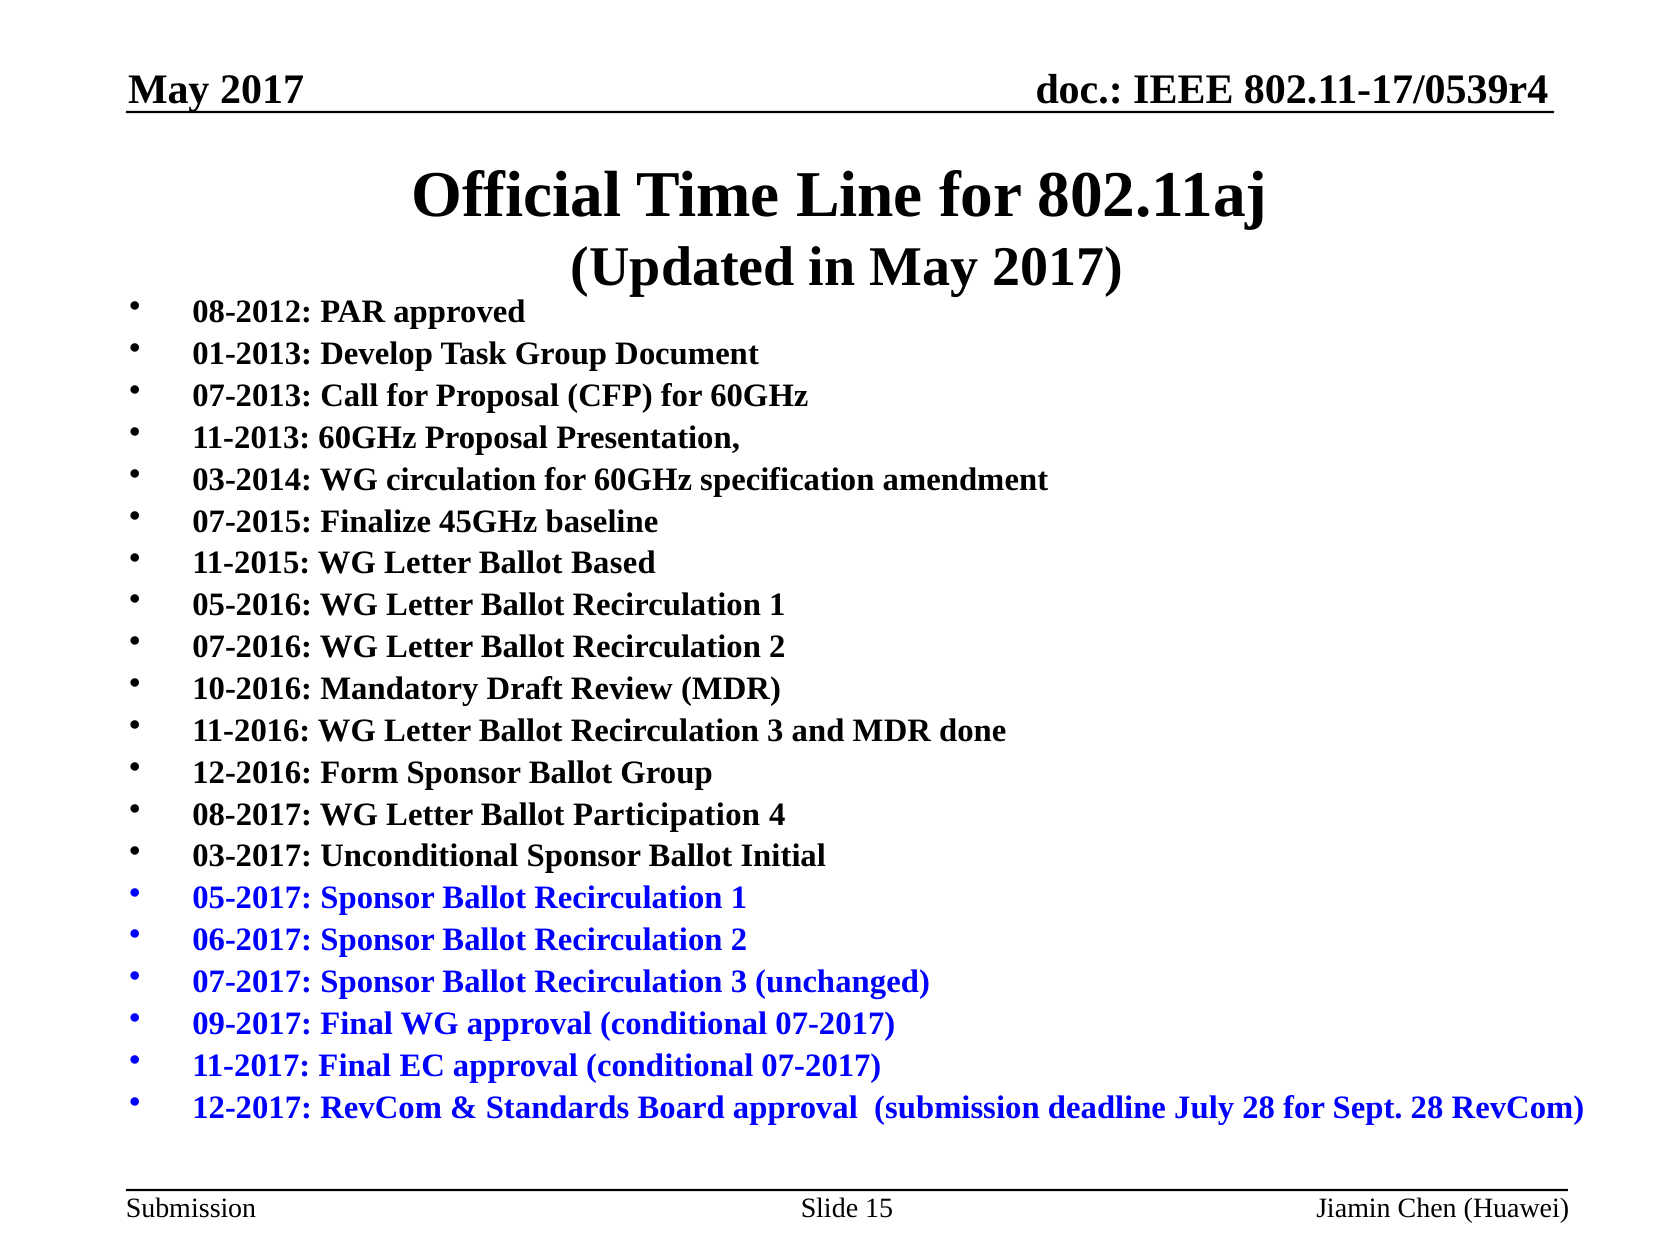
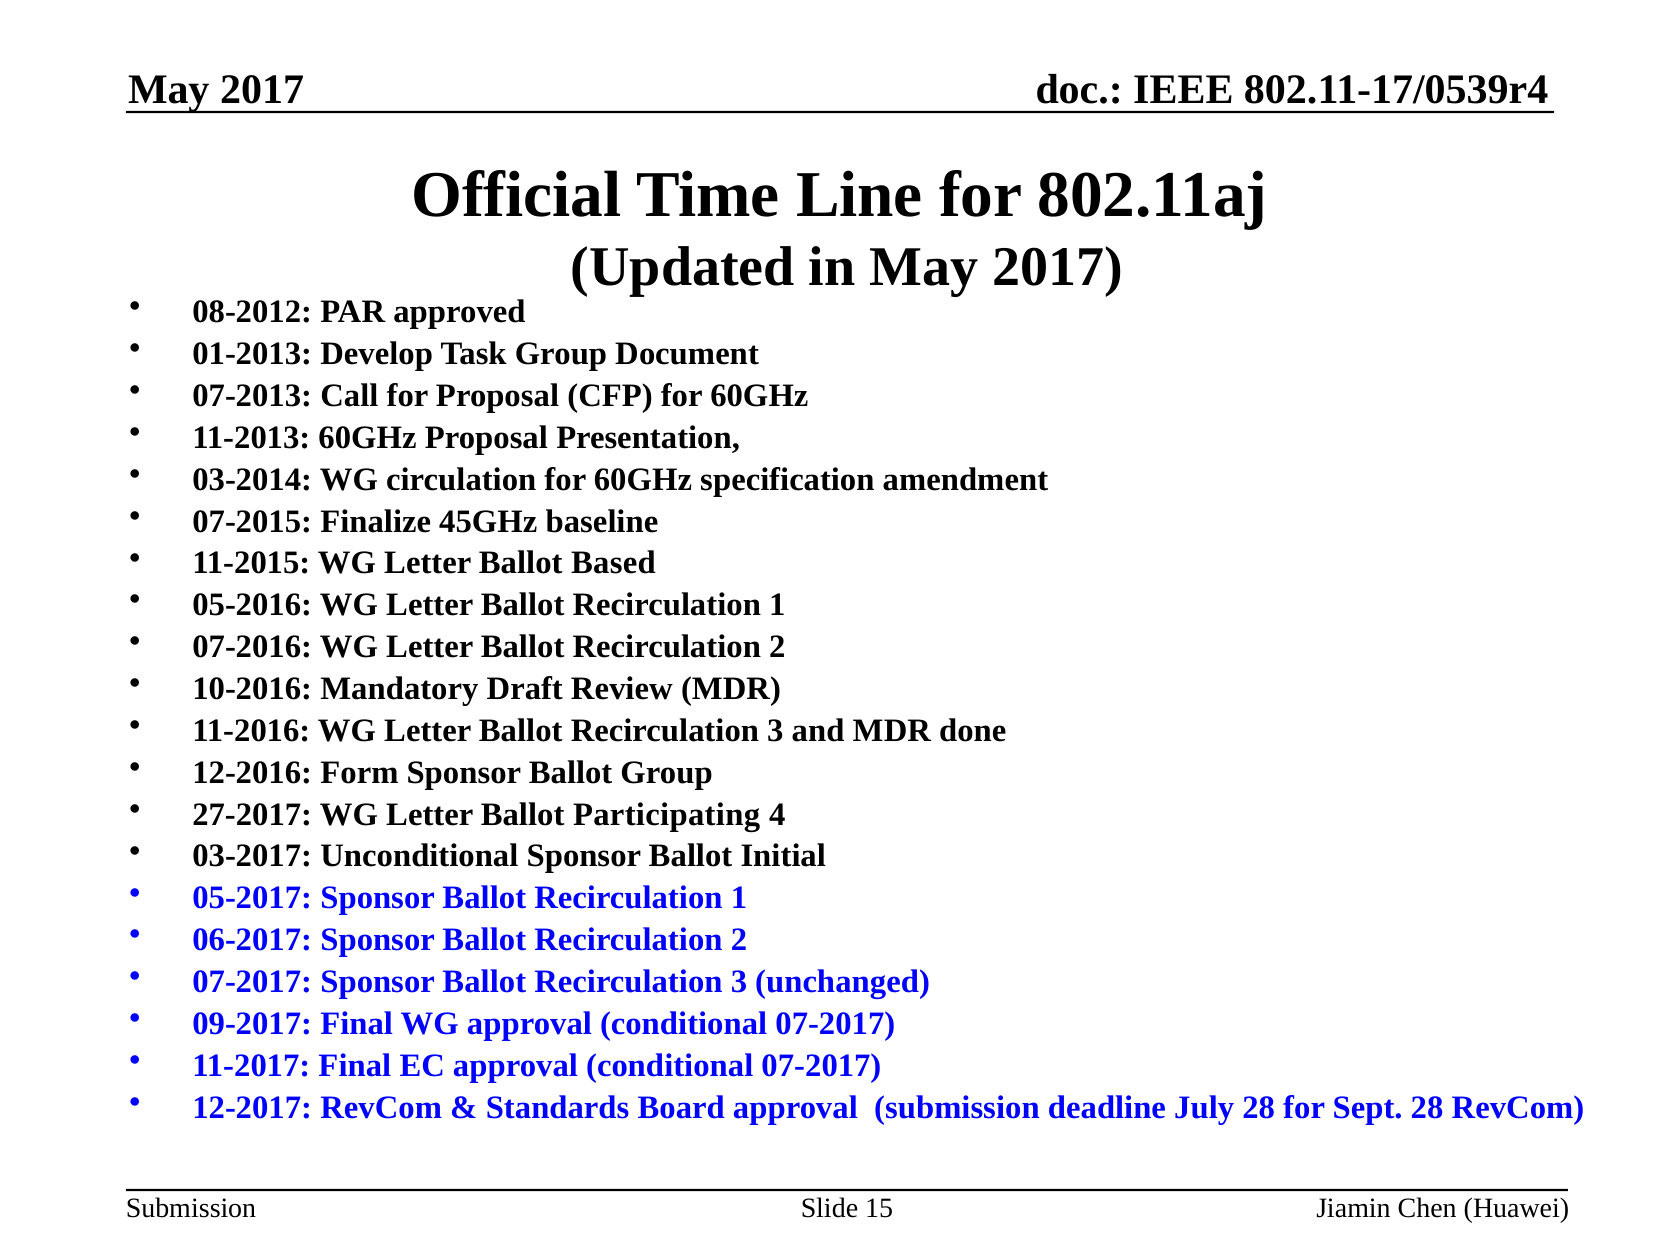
08-2017: 08-2017 -> 27-2017 (252, 814)
Participation: Participation -> Participating (667, 814)
